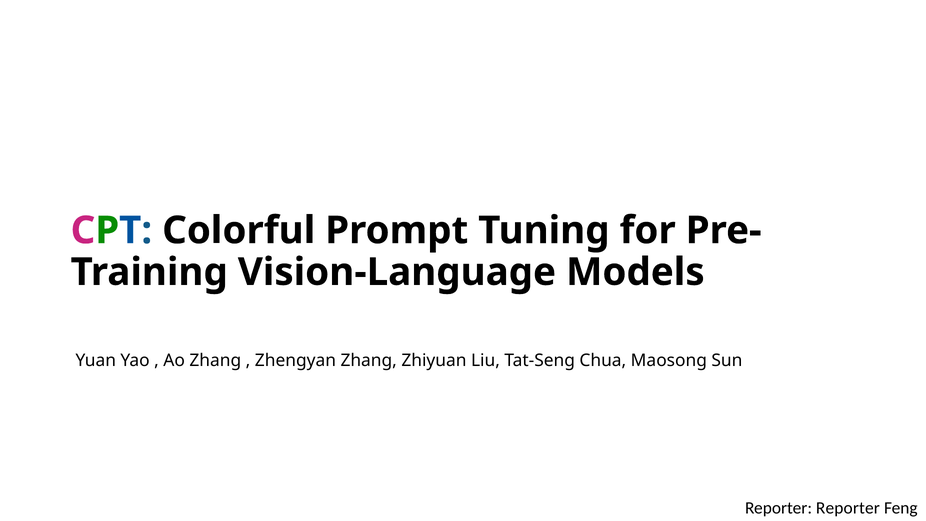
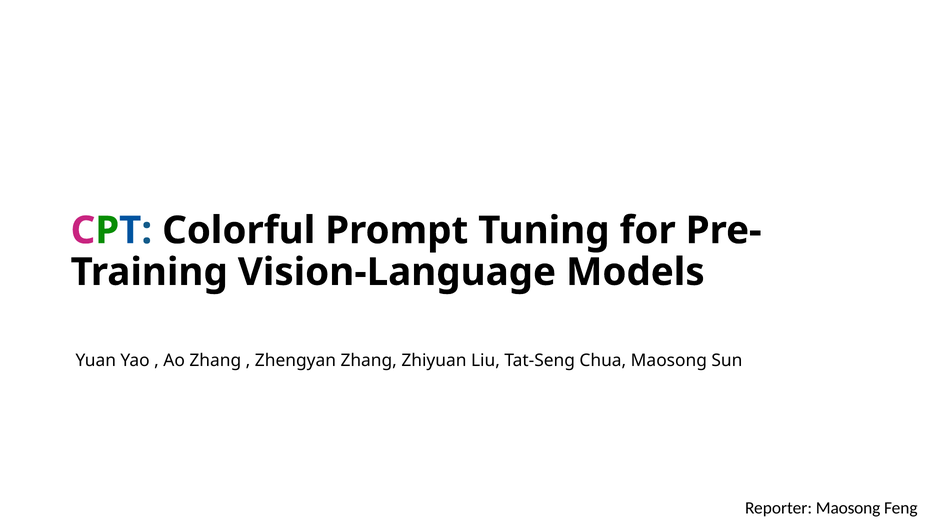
Reporter Reporter: Reporter -> Maosong (848, 508)
